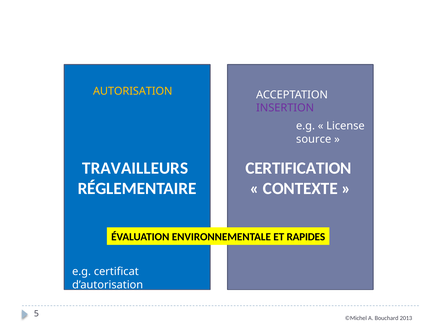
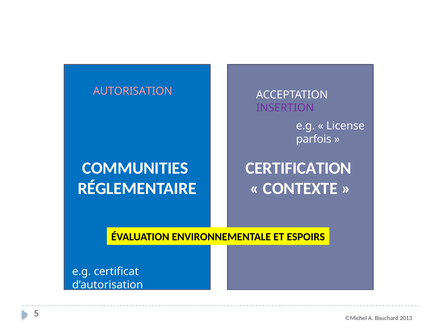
AUTORISATION colour: yellow -> pink (133, 92)
source: source -> parfois (314, 140)
TRAVAILLEURS: TRAVAILLEURS -> COMMUNITIES (135, 168)
RAPIDES: RAPIDES -> ESPOIRS (306, 237)
